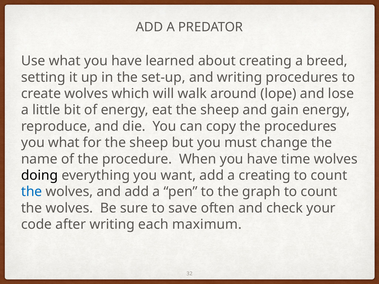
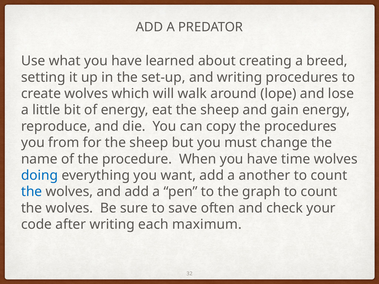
you what: what -> from (64, 143)
doing colour: black -> blue (40, 176)
a creating: creating -> another (265, 176)
